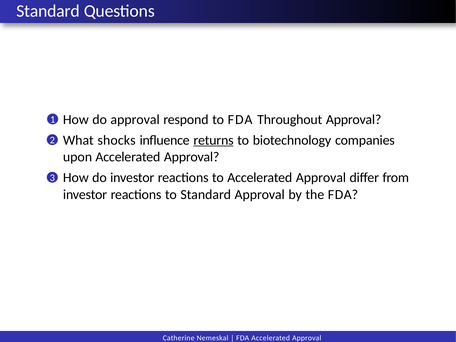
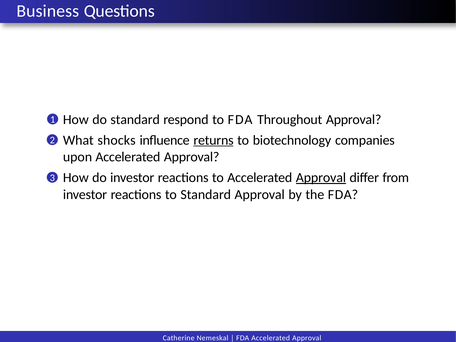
Standard: Standard -> Business (48, 11)
do approval: approval -> standard (135, 120)
Approval underline: none -> present (321, 178)
